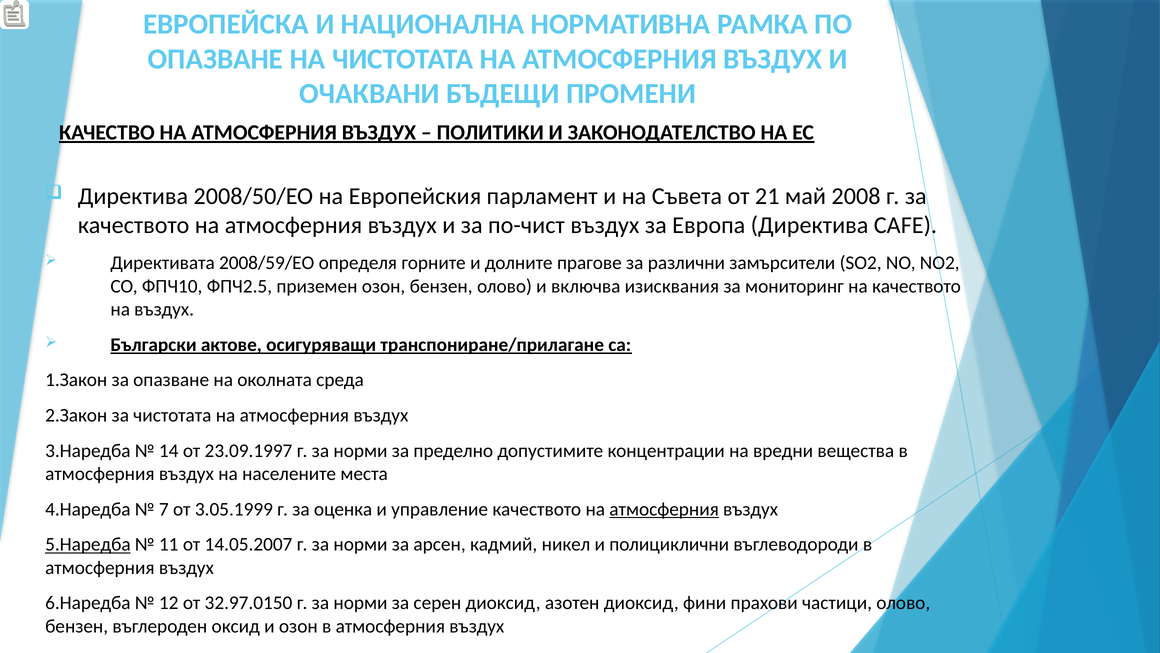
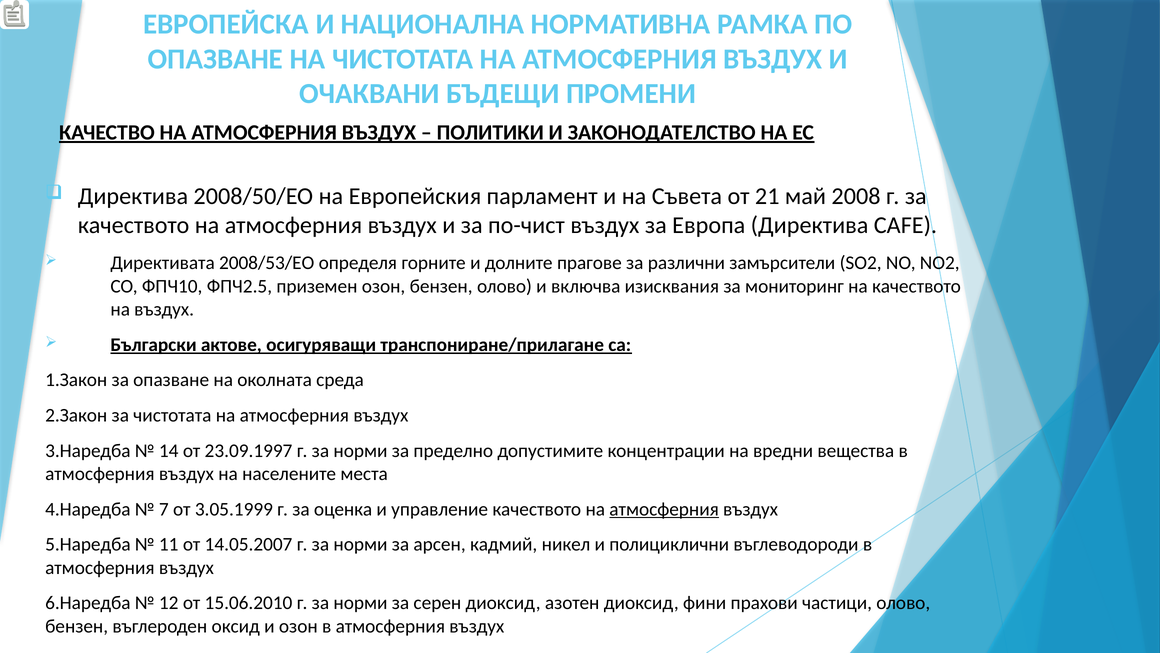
2008/59/ЕО: 2008/59/ЕО -> 2008/53/ЕО (267, 263)
5.Наредба underline: present -> none (88, 544)
32.97.0150: 32.97.0150 -> 15.06.2010 (249, 603)
